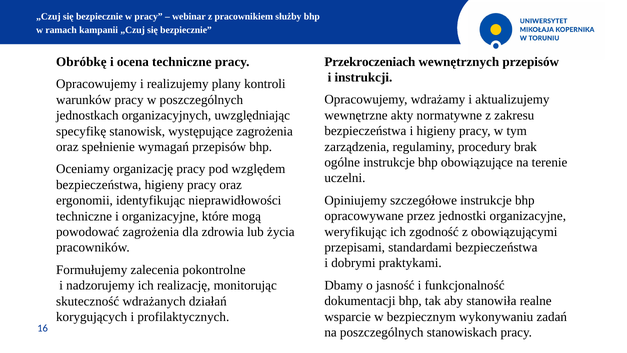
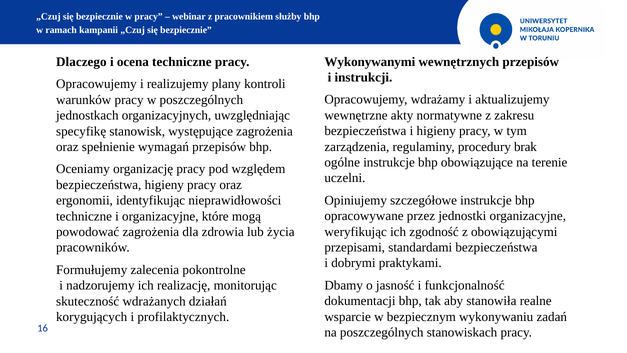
Przekroczeniach: Przekroczeniach -> Wykonywanymi (370, 62)
Obróbkę: Obróbkę -> Dlaczego (81, 62)
